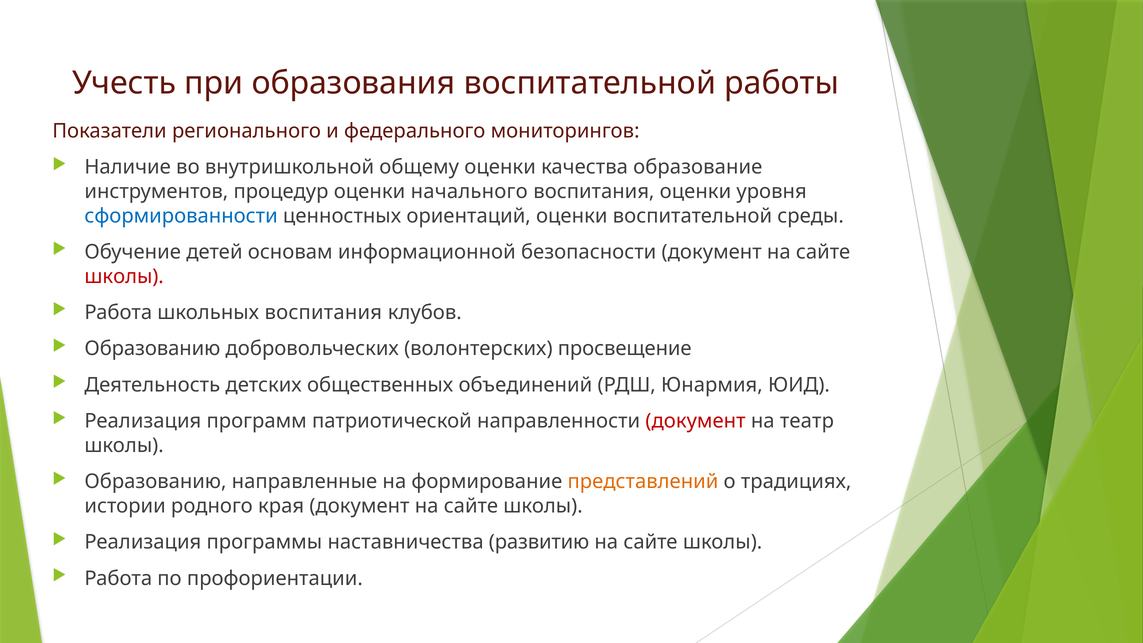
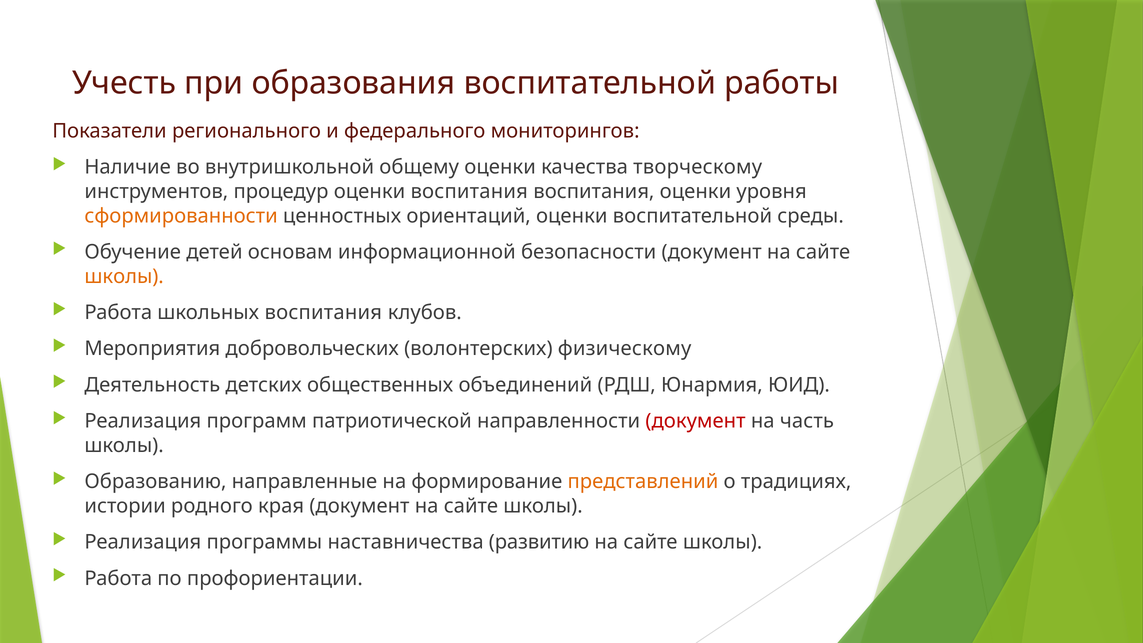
образование: образование -> творческому (698, 167)
оценки начального: начального -> воспитания (469, 192)
сформированности colour: blue -> orange (181, 216)
школы colour: red -> orange (124, 276)
Образованию: Образованию -> Мероприятия (152, 349)
просвещение: просвещение -> физическому (625, 349)
театр: театр -> часть (807, 421)
